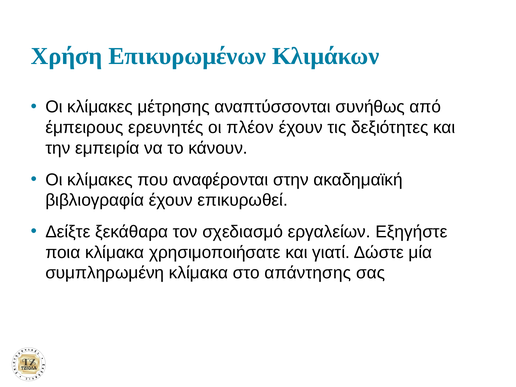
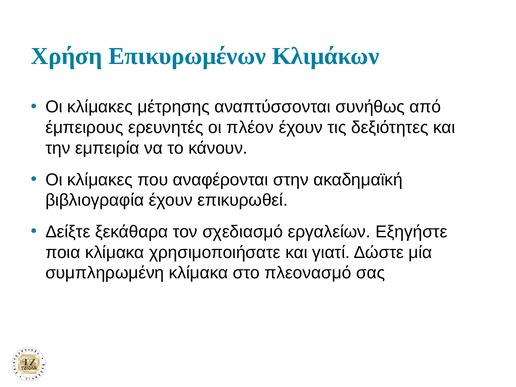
απάντησης: απάντησης -> πλεονασμό (308, 273)
